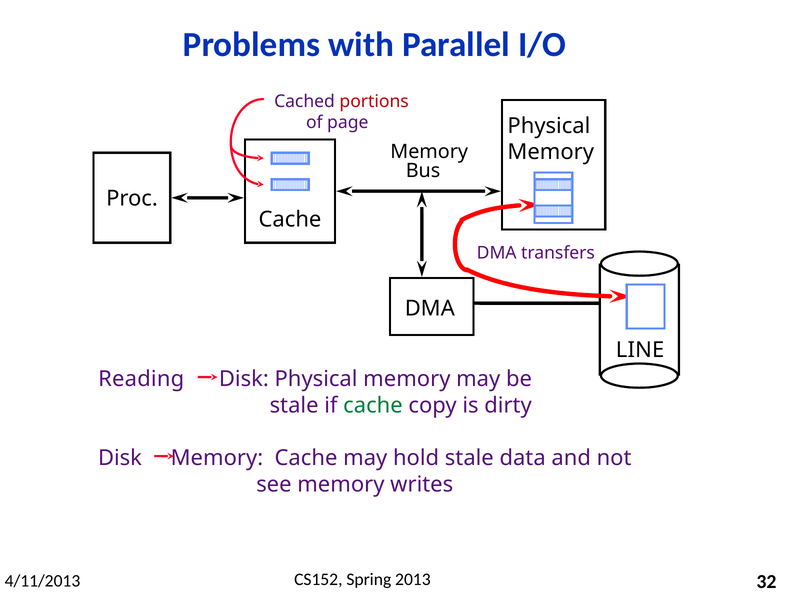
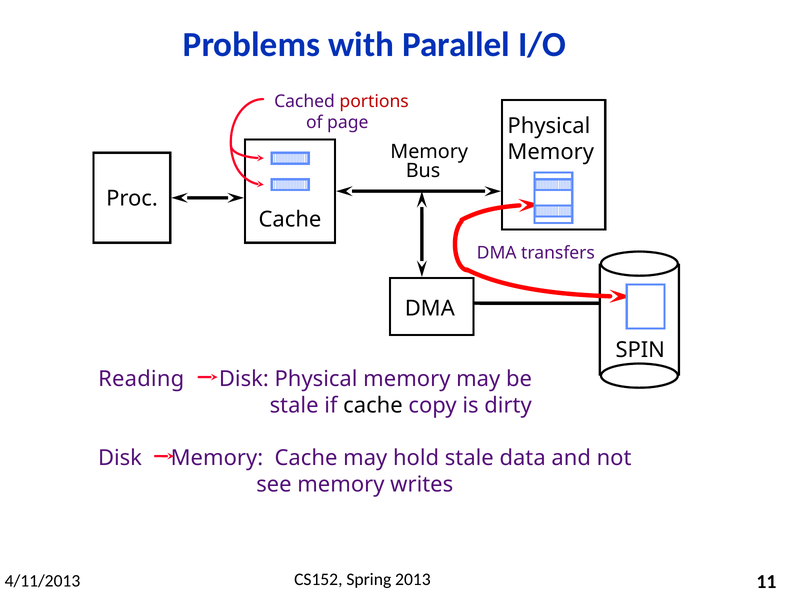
LINE: LINE -> SPIN (640, 350)
cache colour: green -> black (373, 406)
32: 32 -> 11 (766, 582)
